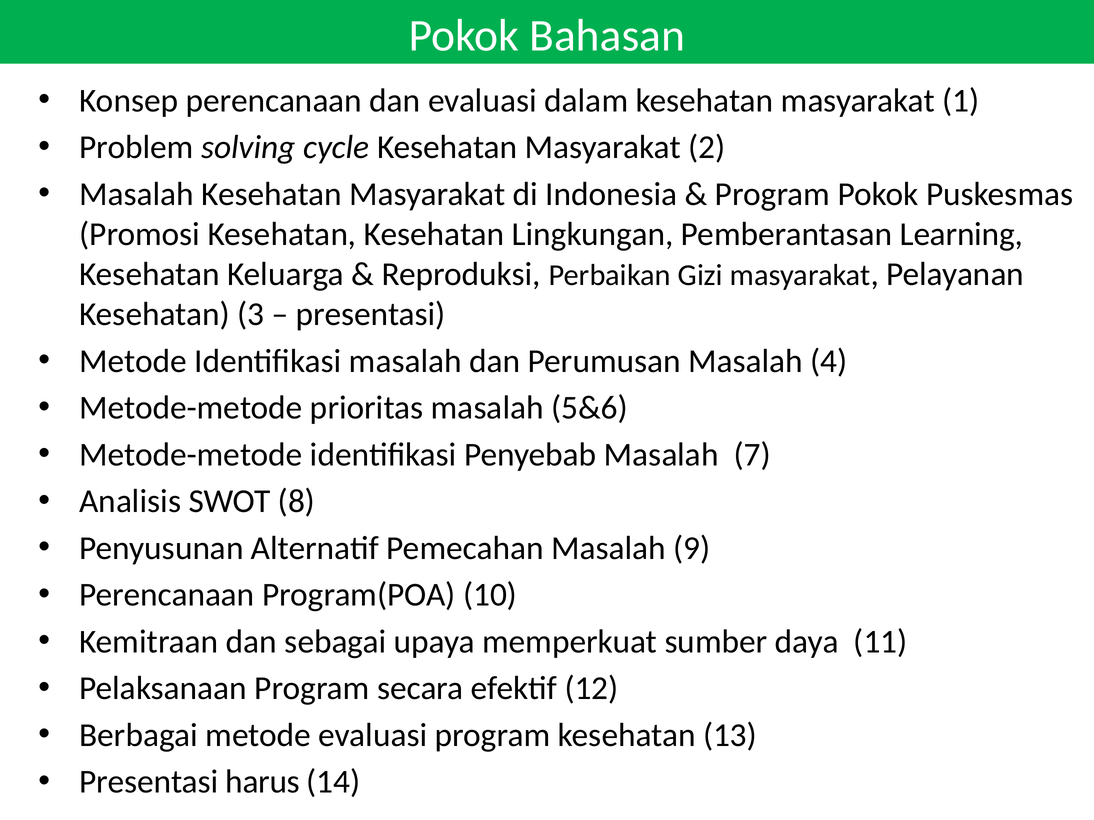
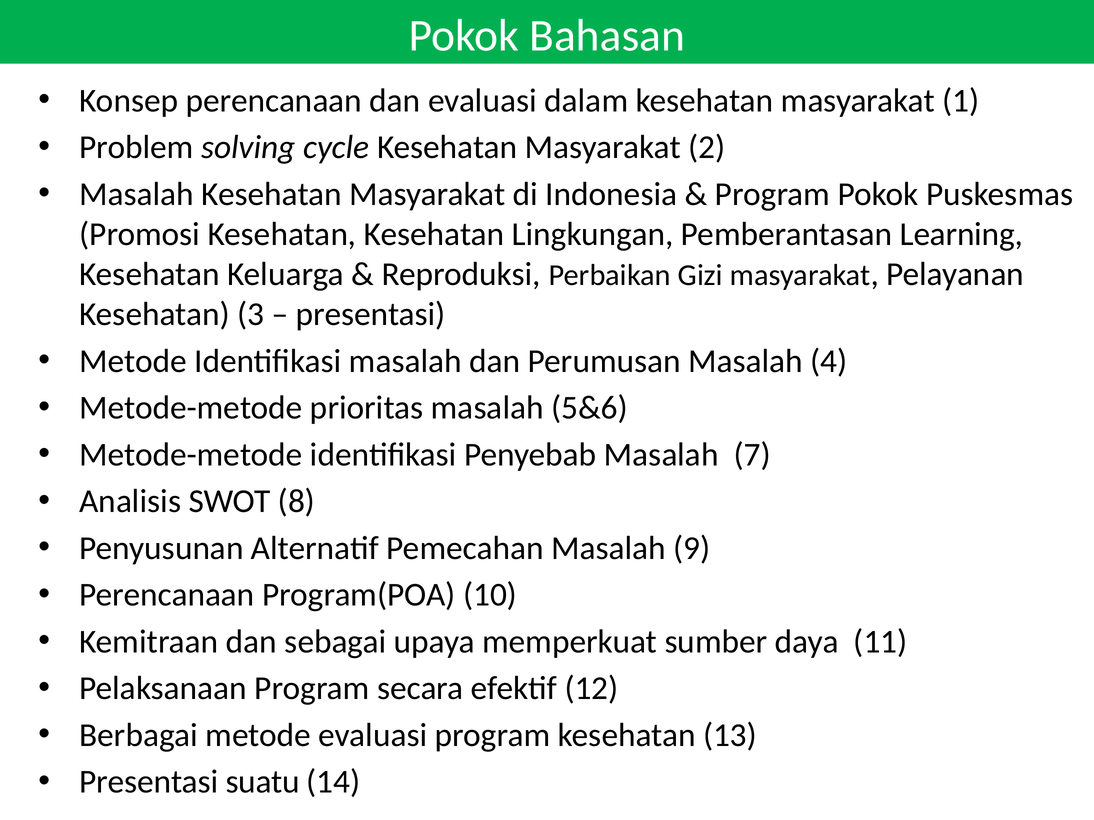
harus: harus -> suatu (263, 782)
